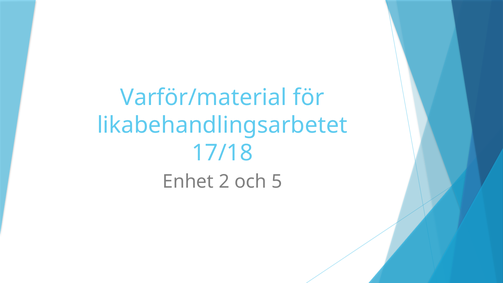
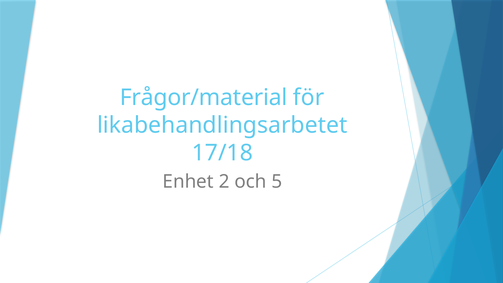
Varför/material: Varför/material -> Frågor/material (204, 98)
